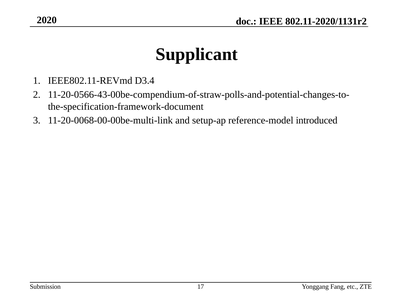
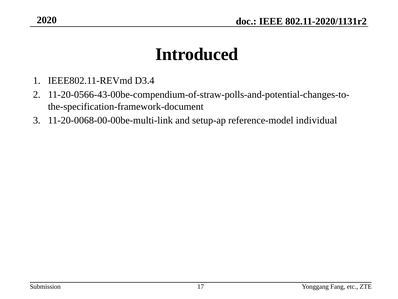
Supplicant: Supplicant -> Introduced (197, 54)
introduced: introduced -> individual (317, 120)
